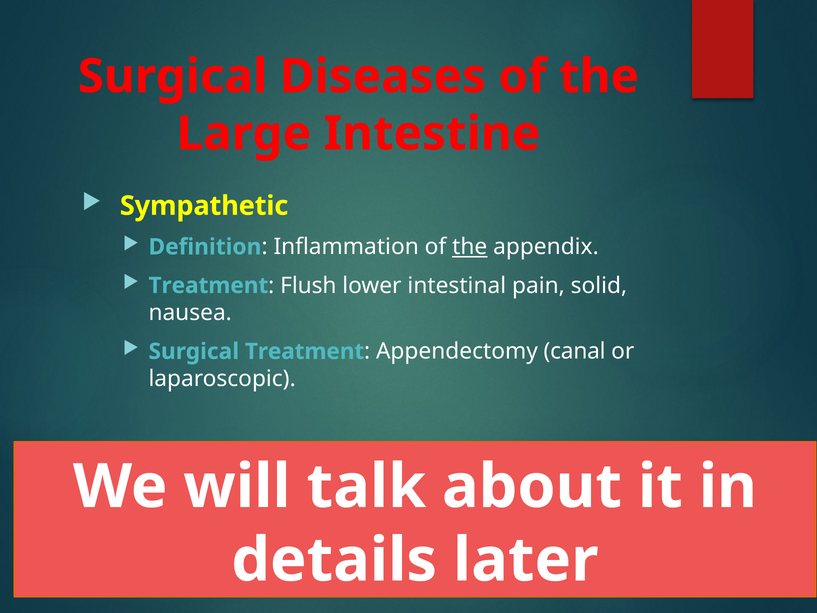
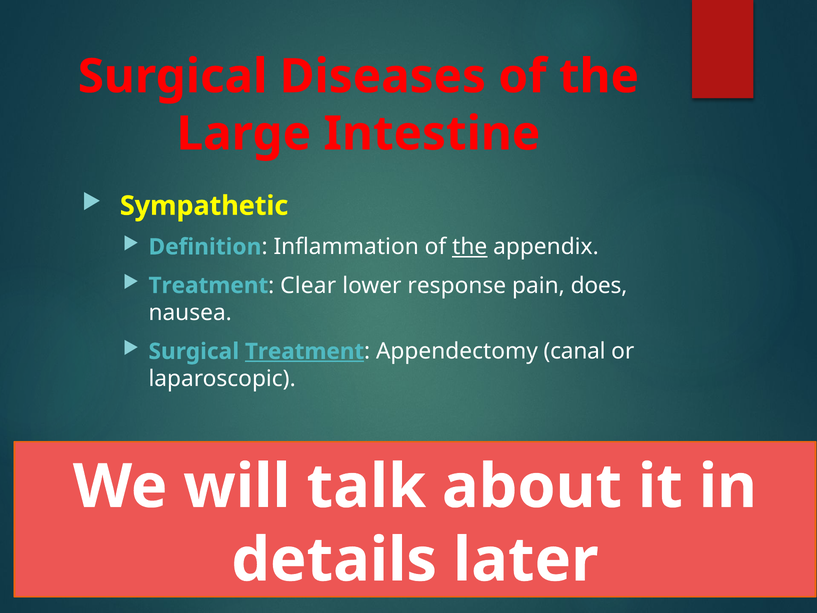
Flush: Flush -> Clear (308, 285)
intestinal: intestinal -> response (457, 285)
solid: solid -> does (599, 285)
Treatment underline: none -> present (305, 351)
